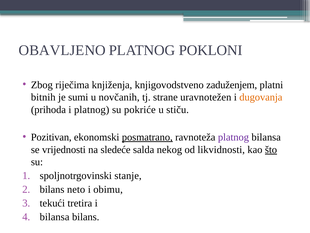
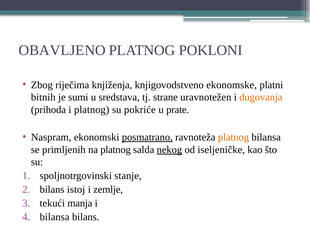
zaduženjem: zaduženjem -> ekonomske (232, 85)
novčanih: novčanih -> sredstava (119, 97)
stiču: stiču -> prate (178, 110)
Pozitivan: Pozitivan -> Naspram (51, 137)
platnog colour: purple -> orange (233, 137)
vrijednosti: vrijednosti -> primljenih (64, 149)
na sledeće: sledeće -> platnog (116, 149)
nekog underline: none -> present (169, 149)
likvidnosti: likvidnosti -> iseljeničke (221, 149)
što underline: present -> none (271, 149)
neto: neto -> istoj (76, 189)
obimu: obimu -> zemlje (108, 189)
tretira: tretira -> manja (80, 203)
